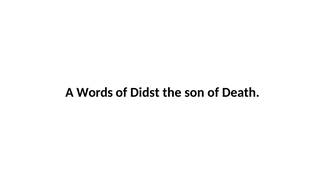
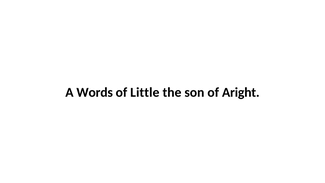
Didst: Didst -> Little (145, 92)
Death: Death -> Aright (241, 92)
